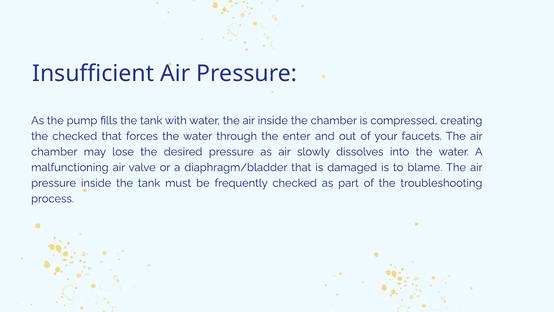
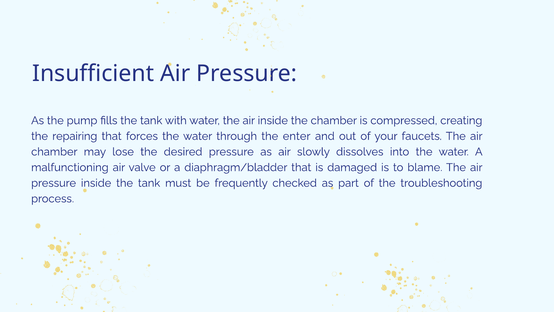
the checked: checked -> repairing (75, 136)
